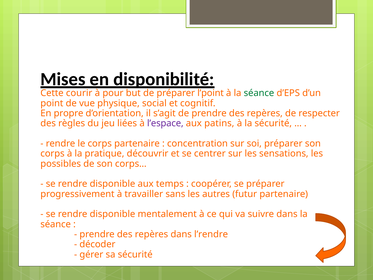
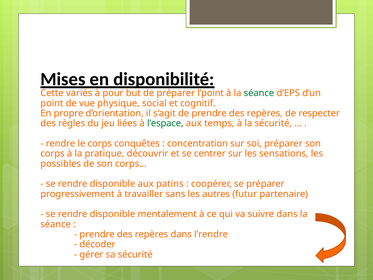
courir: courir -> variés (79, 93)
l’espace colour: purple -> green (165, 123)
patins: patins -> temps (219, 123)
corps partenaire: partenaire -> conquêtes (137, 143)
temps: temps -> patins (170, 184)
